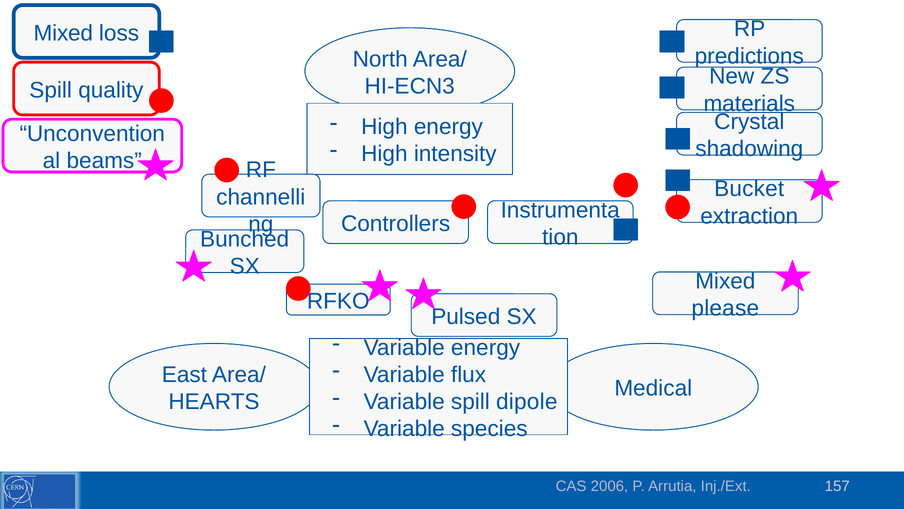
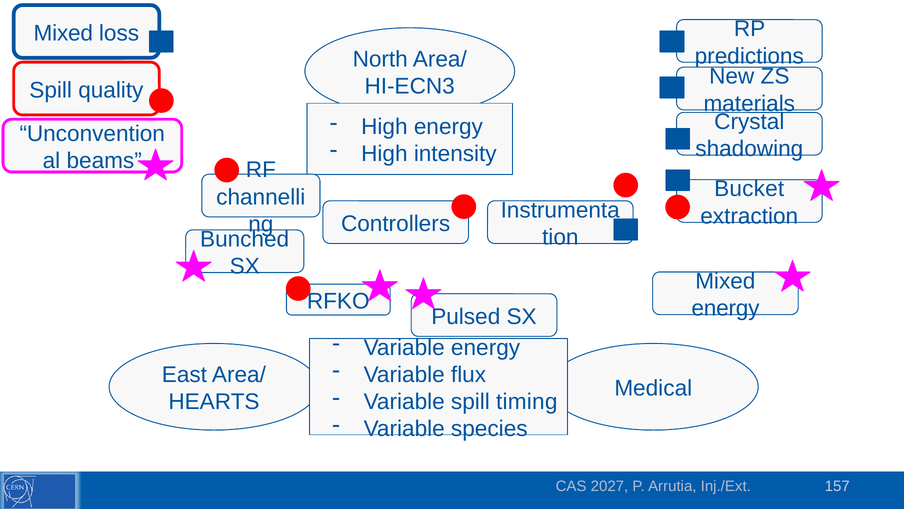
please: please -> energy (725, 308)
dipole: dipole -> timing (527, 401)
2006: 2006 -> 2027 (609, 486)
